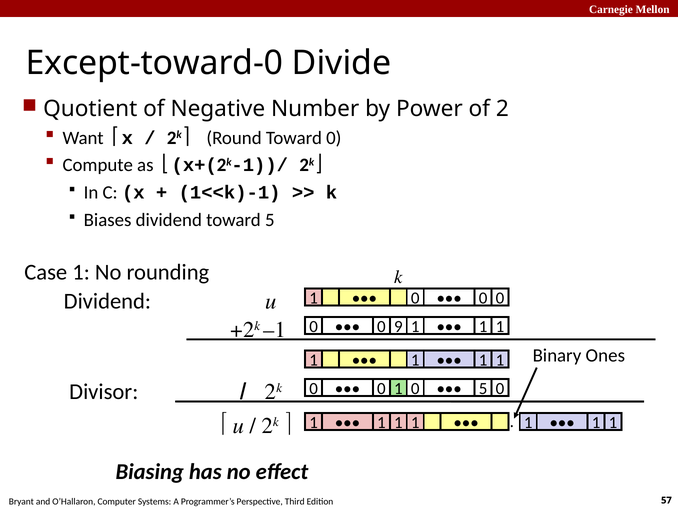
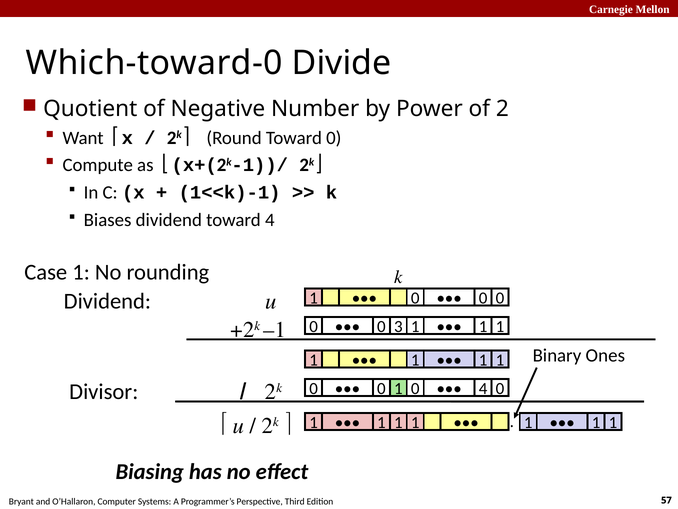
Except-toward-0: Except-toward-0 -> Which-toward-0 (154, 63)
toward 5: 5 -> 4 (270, 220)
9: 9 -> 3 (398, 326)
0 5: 5 -> 4 (483, 388)
